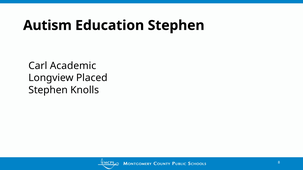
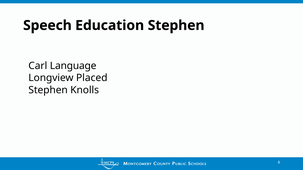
Autism: Autism -> Speech (47, 25)
Academic: Academic -> Language (73, 66)
